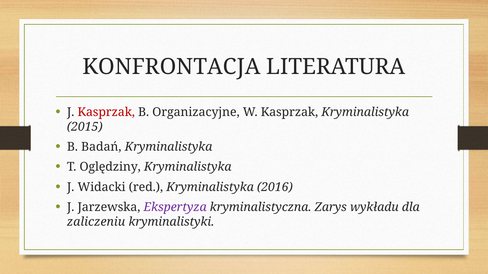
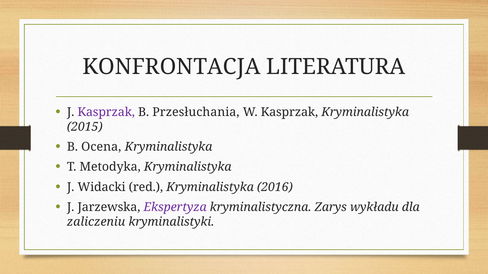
Kasprzak colour: red -> purple (106, 112)
Organizacyjne: Organizacyjne -> Przesłuchania (196, 112)
Badań: Badań -> Ocena (101, 147)
Oględziny: Oględziny -> Metodyka (110, 167)
